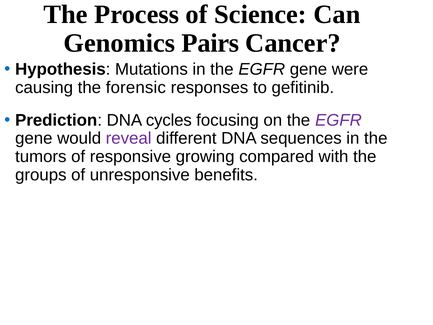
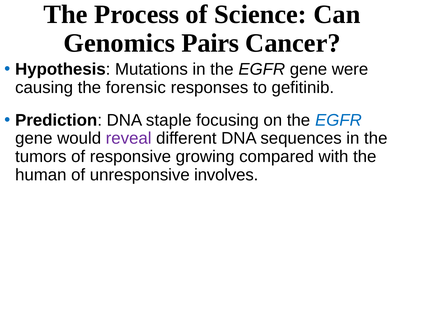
cycles: cycles -> staple (169, 120)
EGFR colour: purple -> blue (338, 120)
groups: groups -> human (41, 175)
benefits: benefits -> involves (226, 175)
